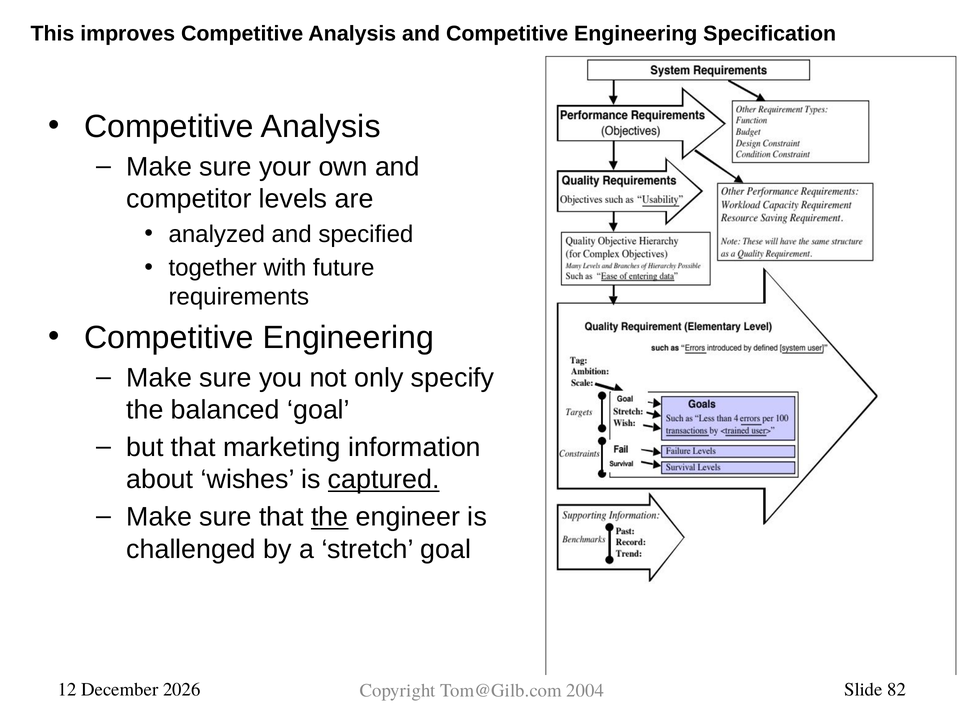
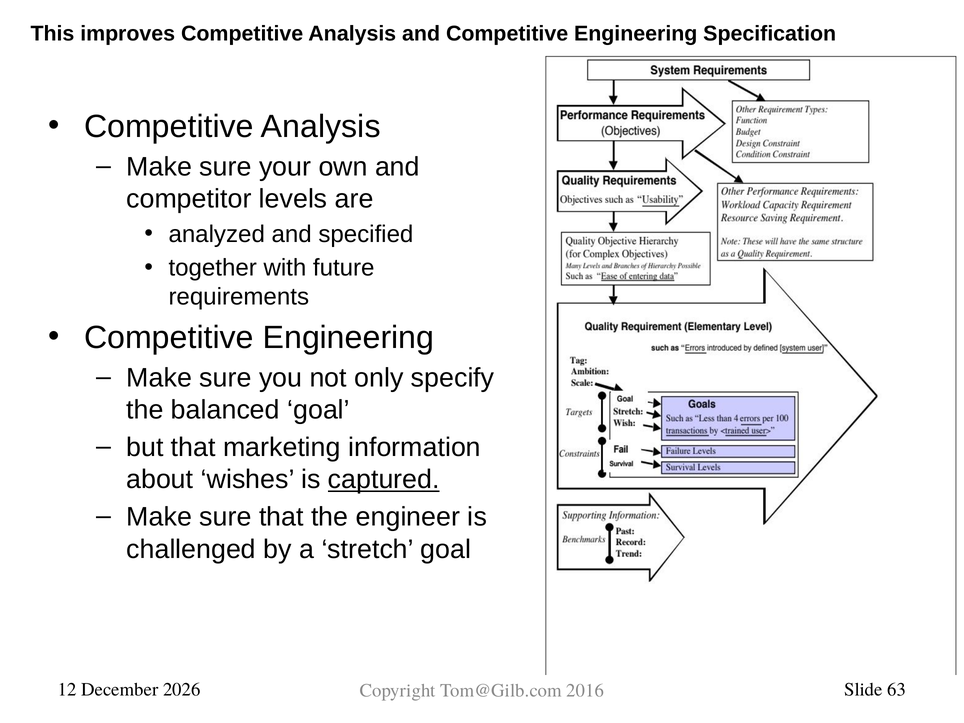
the underline: present -> none (330, 517)
2004: 2004 -> 2016 (585, 691)
82: 82 -> 63 (897, 689)
